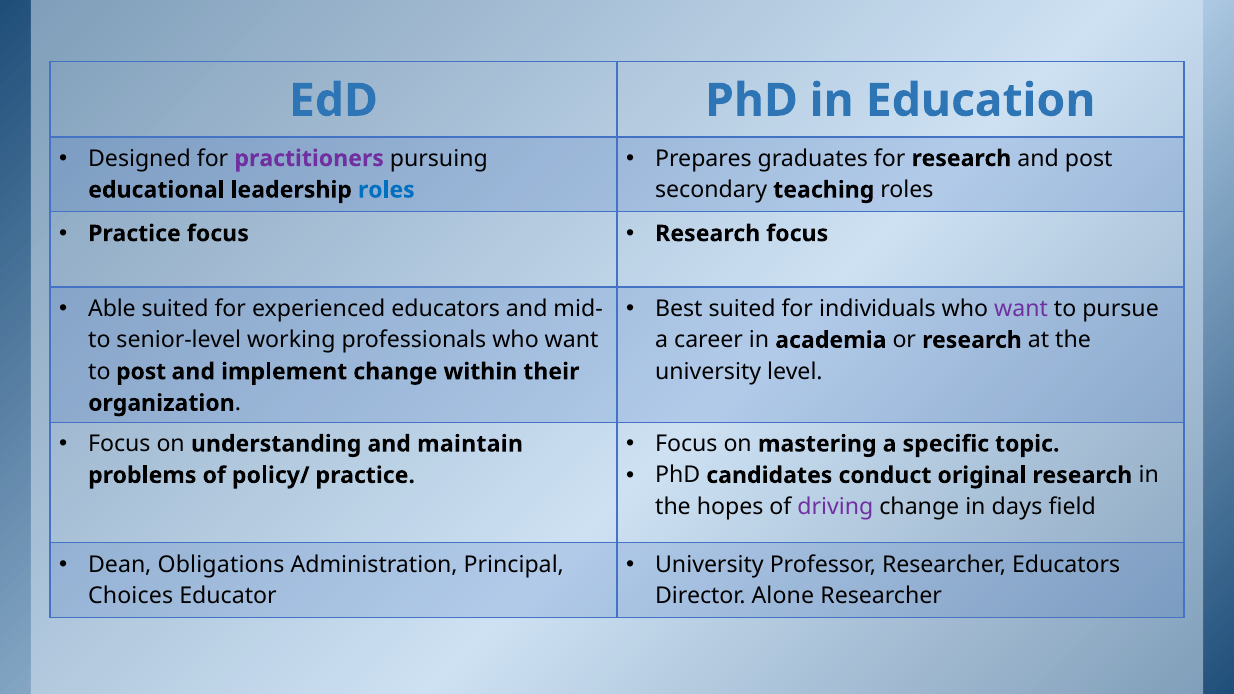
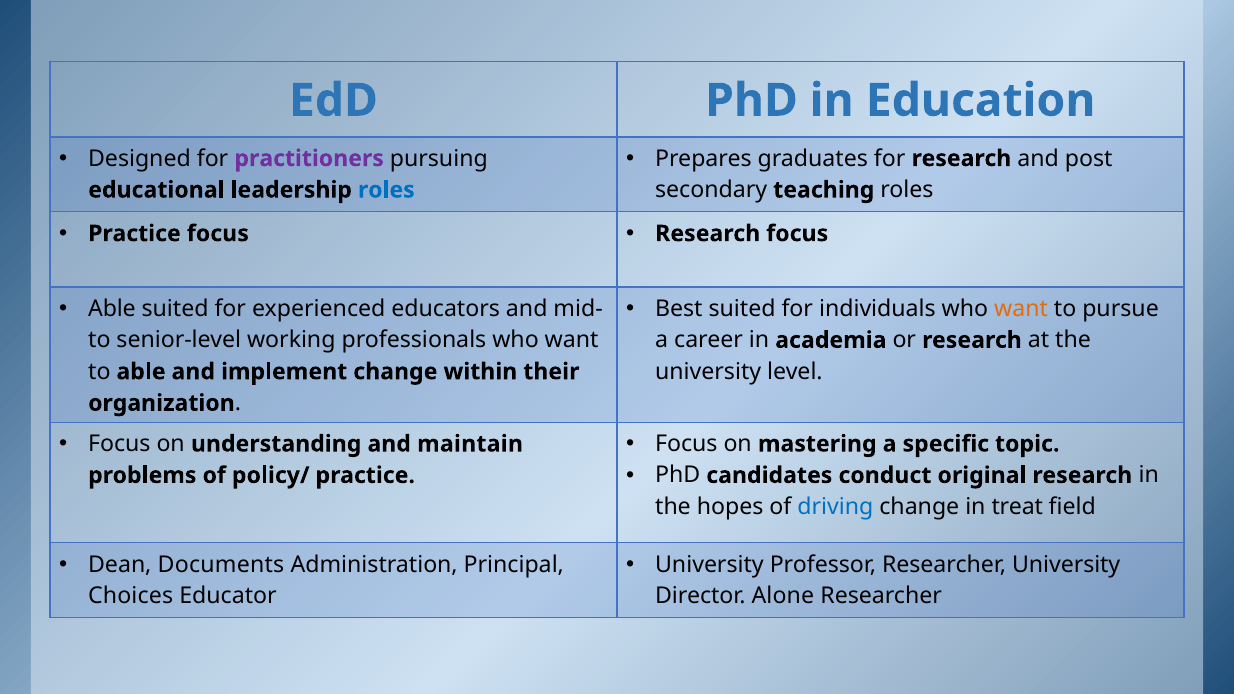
want colour: purple -> orange (1021, 309)
to post: post -> able (141, 372)
driving colour: purple -> blue (835, 507)
days: days -> treat (1017, 507)
Obligations: Obligations -> Documents (221, 565)
Researcher Educators: Educators -> University (1066, 565)
